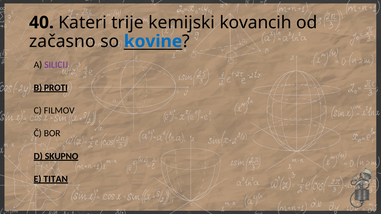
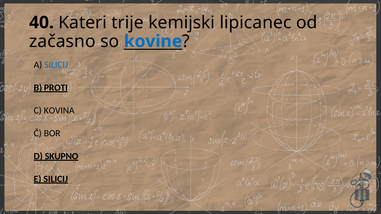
kovancih: kovancih -> lipicanec (255, 23)
SILICIJ colour: purple -> blue (56, 65)
FILMOV: FILMOV -> KOVINA (59, 111)
E TITAN: TITAN -> SILICIJ (56, 179)
